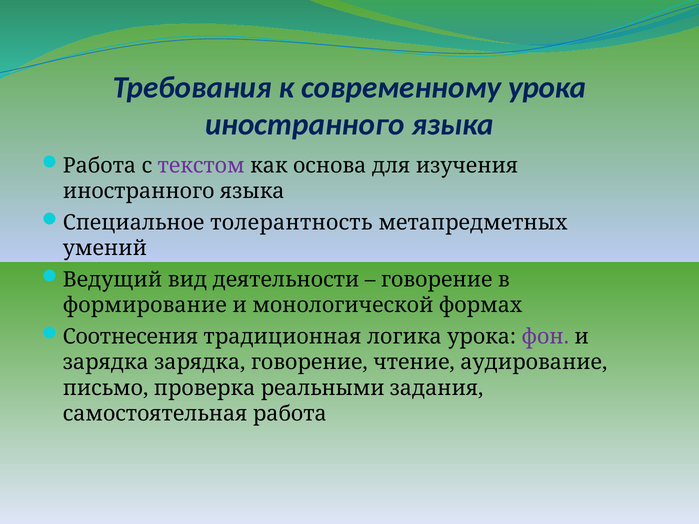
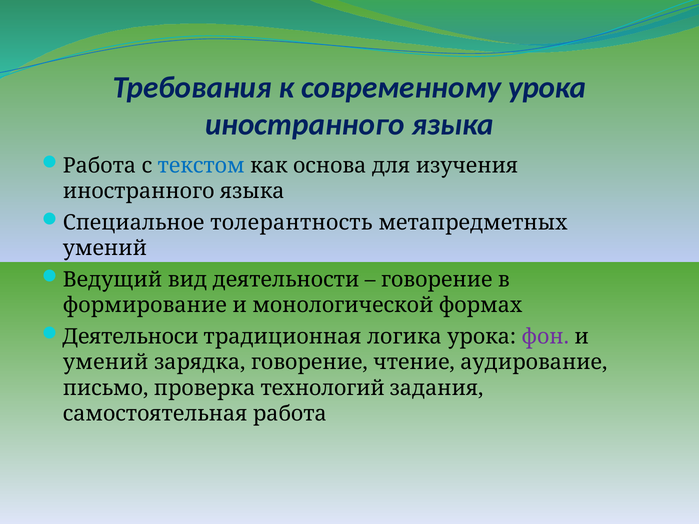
текстом colour: purple -> blue (201, 166)
Соотнесения: Соотнесения -> Деятельноси (130, 337)
зарядка: зарядка -> умений (106, 363)
реальными: реальными -> технологий (323, 388)
